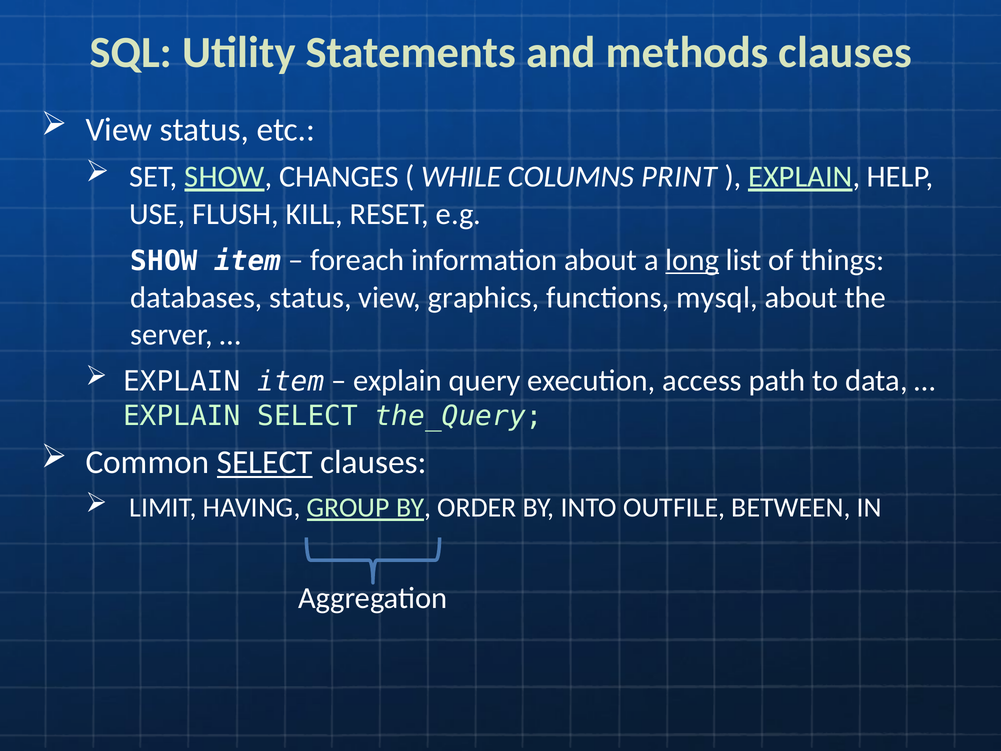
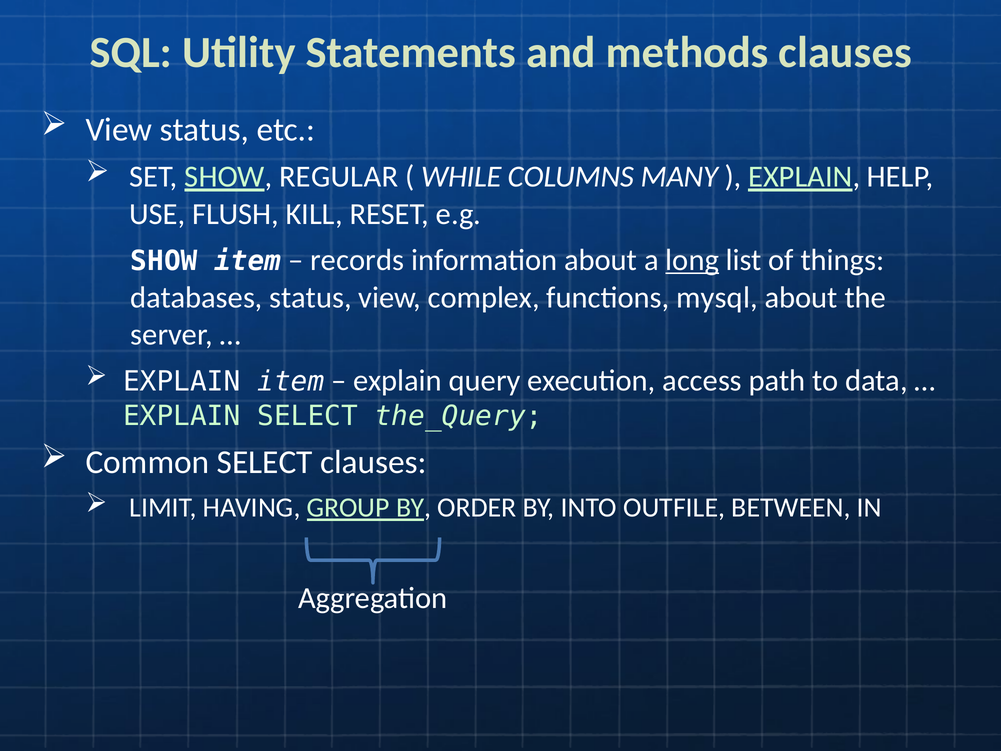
CHANGES: CHANGES -> REGULAR (339, 177)
PRINT: PRINT -> MANY (679, 177)
foreach: foreach -> records (357, 260)
graphics: graphics -> complex (484, 297)
SELECT underline: present -> none (265, 462)
